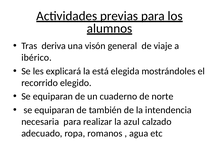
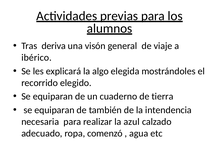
está: está -> algo (101, 71)
norte: norte -> tierra (162, 97)
romanos: romanos -> comenzó (105, 134)
